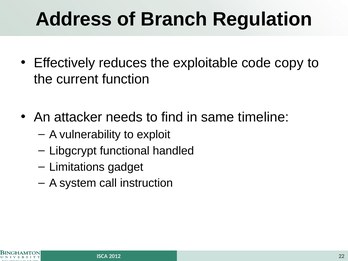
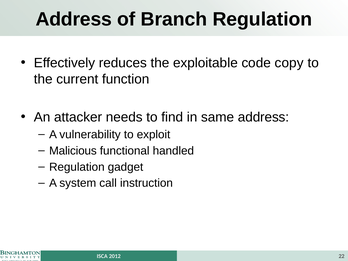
same timeline: timeline -> address (264, 117)
Libgcrypt: Libgcrypt -> Malicious (73, 151)
Limitations: Limitations -> Regulation (77, 167)
